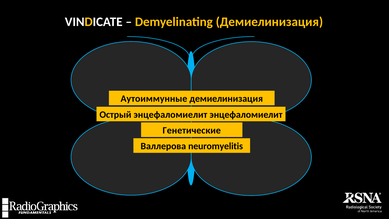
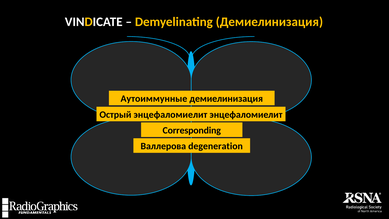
Генетические: Генетические -> Corresponding (192, 130)
neuromyelitis: neuromyelitis -> degeneration (216, 146)
